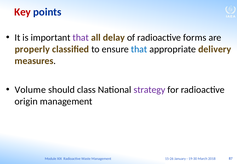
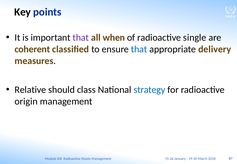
Key colour: red -> black (23, 12)
delay: delay -> when (114, 38)
forms: forms -> single (195, 38)
properly: properly -> coherent (32, 49)
Volume: Volume -> Relative (30, 90)
strategy colour: purple -> blue (149, 90)
